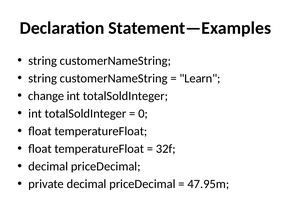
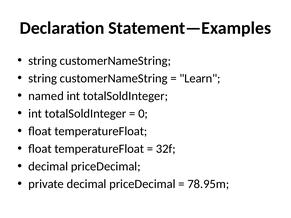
change: change -> named (46, 96)
47.95m: 47.95m -> 78.95m (208, 184)
